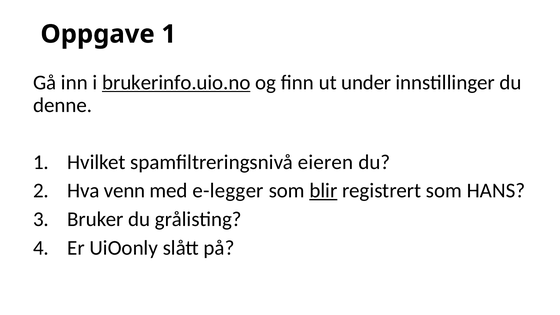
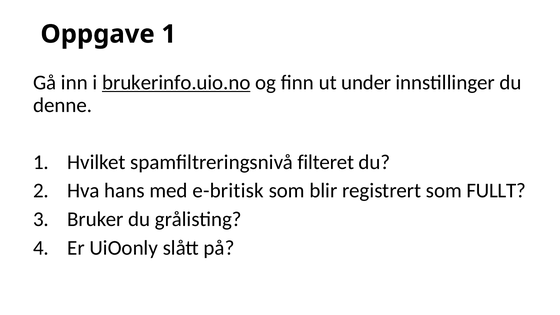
eieren: eieren -> filteret (326, 162)
venn: venn -> hans (124, 191)
e-legger: e-legger -> e-britisk (228, 191)
blir underline: present -> none (323, 191)
HANS: HANS -> FULLT (496, 191)
